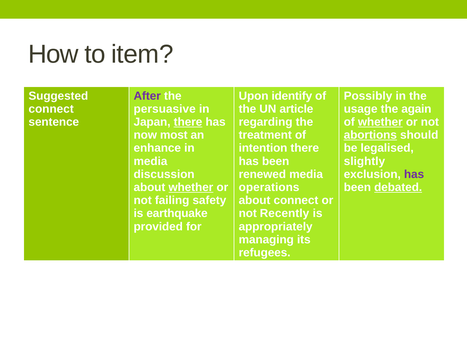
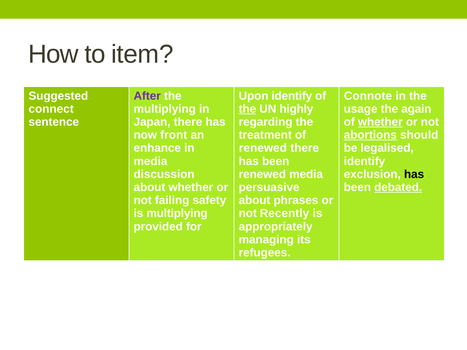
Possibly: Possibly -> Connote (368, 96)
persuasive: persuasive -> multiplying (165, 109)
the underline: none -> present (247, 109)
article: article -> highly (296, 109)
there underline: present -> none (188, 122)
most: most -> front (174, 135)
intention: intention -> renewed (263, 148)
slightly: slightly -> identify (364, 161)
has colour: purple -> black (414, 174)
whether underline: present -> none (191, 187)
operations: operations -> persuasive (269, 187)
about connect: connect -> phrases (296, 201)
is earthquake: earthquake -> multiplying (177, 214)
